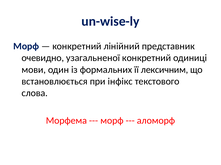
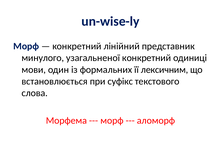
очевидно: очевидно -> минулого (43, 58)
інфікс: інфікс -> суфікс (120, 82)
